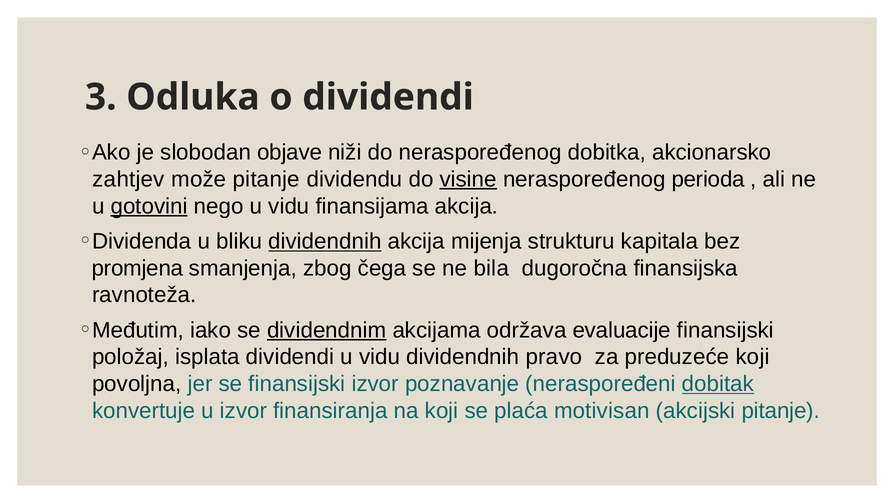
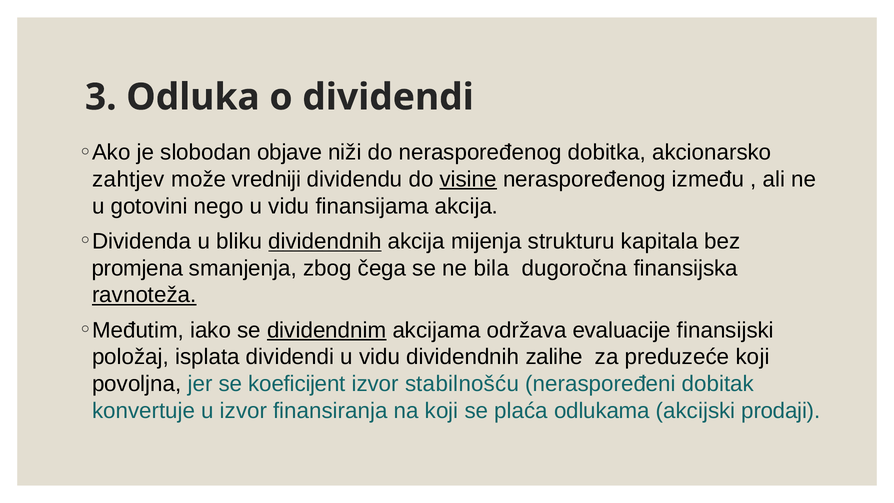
može pitanje: pitanje -> vredniji (267, 179)
perioda: perioda -> između (708, 179)
gotovini underline: present -> none (149, 206)
ravnoteža underline: none -> present (144, 295)
pravo: pravo -> zalihe (554, 357)
se finansijski: finansijski -> koeficijent (297, 384)
poznavanje: poznavanje -> stabilnošću (462, 384)
dobitak underline: present -> none (718, 384)
motivisan: motivisan -> odlukama (602, 411)
akcijski pitanje: pitanje -> prodaji (781, 411)
